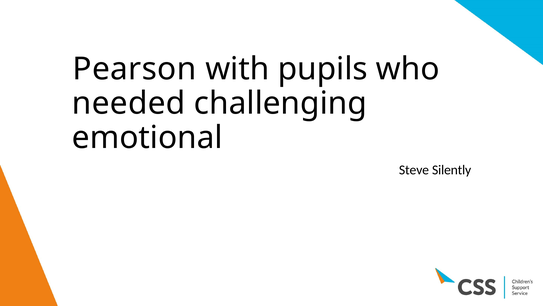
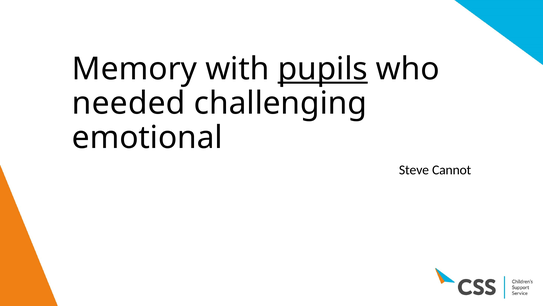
Pearson: Pearson -> Memory (134, 69)
pupils underline: none -> present (323, 69)
Silently: Silently -> Cannot (452, 170)
